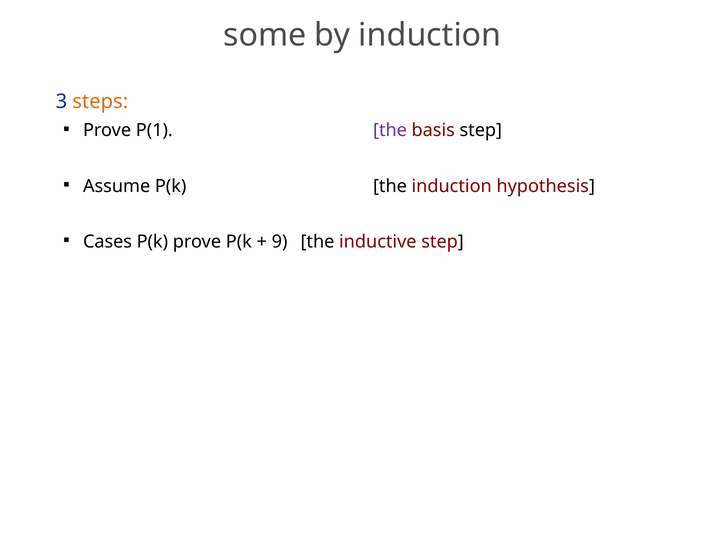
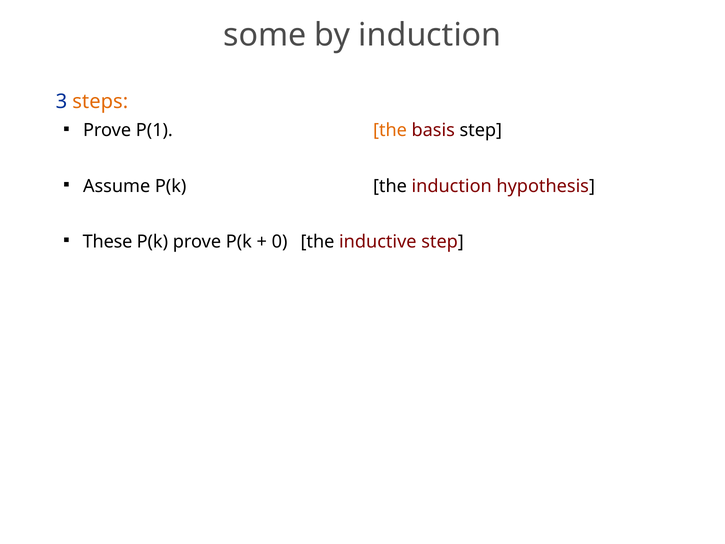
the colour: purple -> orange (390, 130)
Cases: Cases -> These (108, 242)
9: 9 -> 0 (280, 242)
